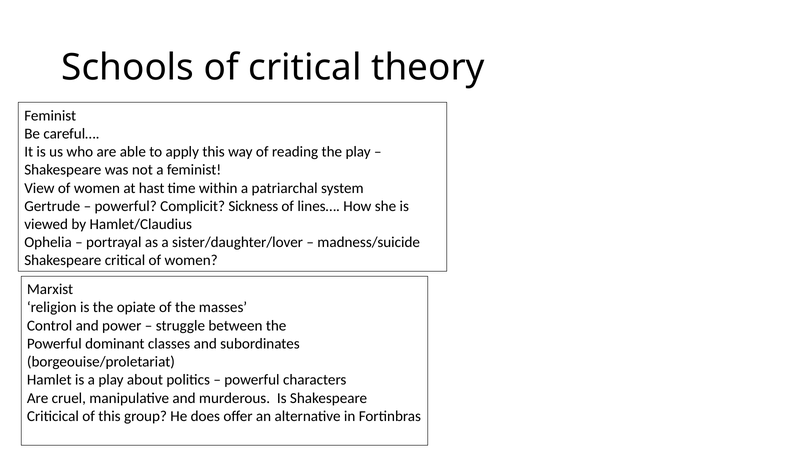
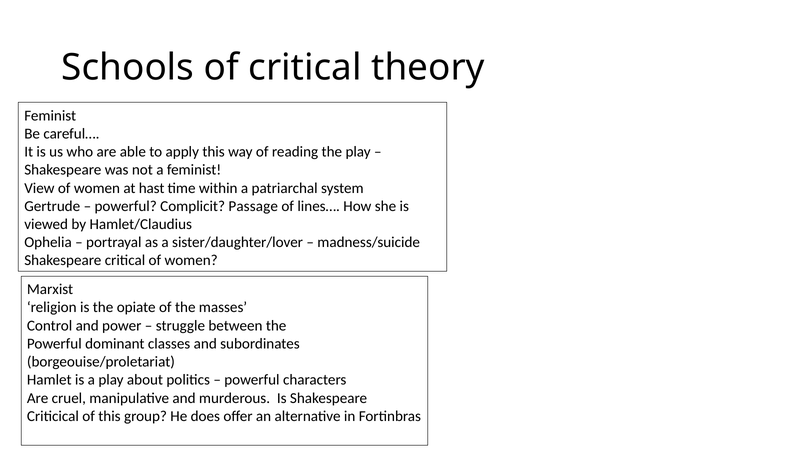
Sickness: Sickness -> Passage (253, 206)
